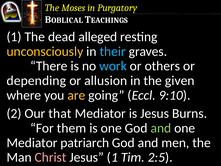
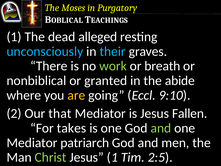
unconsciously colour: yellow -> light blue (45, 51)
work colour: light blue -> light green (113, 66)
others: others -> breath (162, 66)
depending: depending -> nonbiblical (36, 81)
allusion: allusion -> granted (106, 81)
given: given -> abide (180, 81)
Burns: Burns -> Fallen (190, 113)
them: them -> takes (72, 128)
Christ colour: pink -> light green (51, 157)
